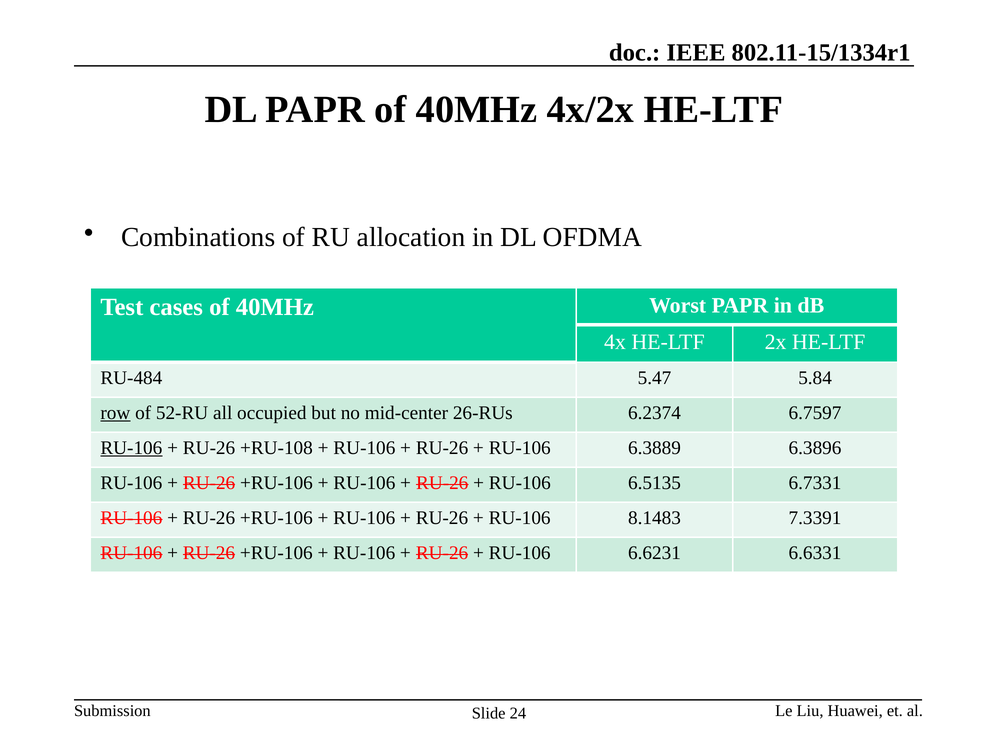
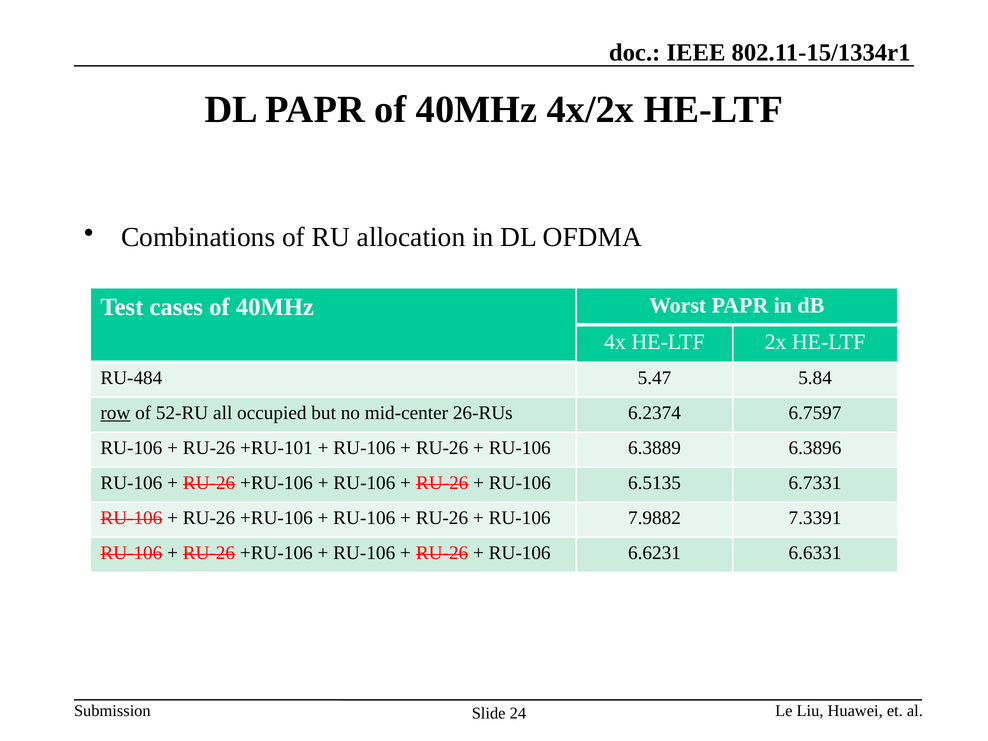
RU-106 underline: present -> none (131, 448)
+RU-108: +RU-108 -> +RU-101 (276, 448)
8.1483: 8.1483 -> 7.9882 (655, 518)
